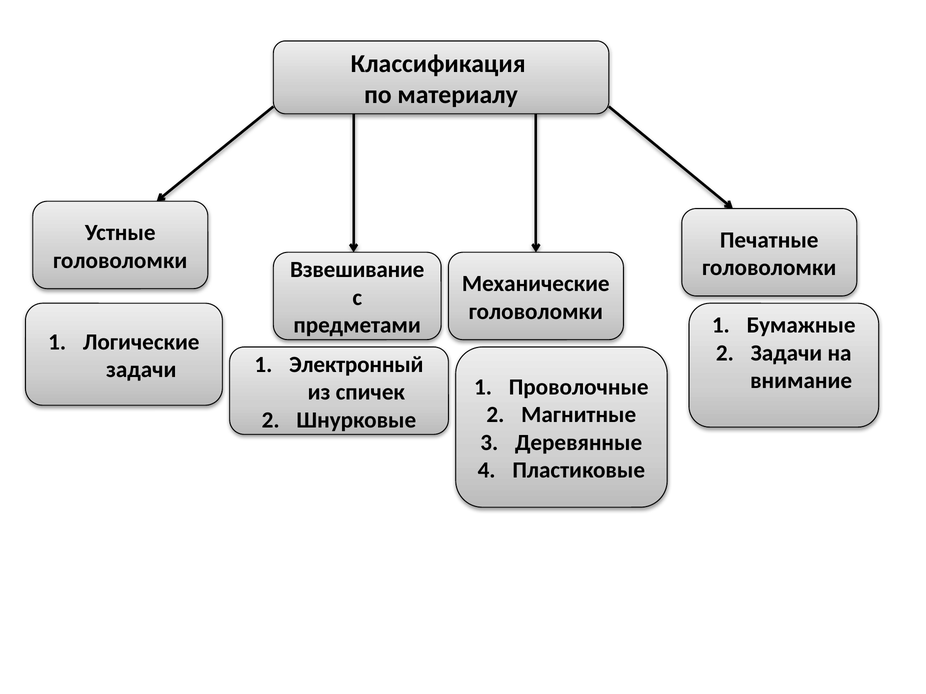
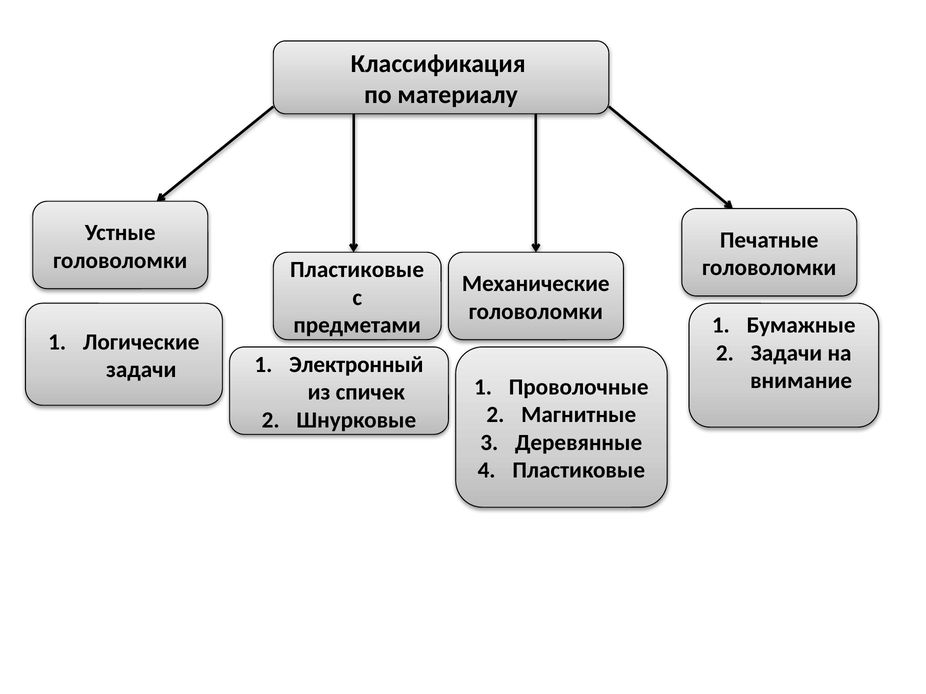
головоломки Взвешивание: Взвешивание -> Пластиковые (357, 270)
